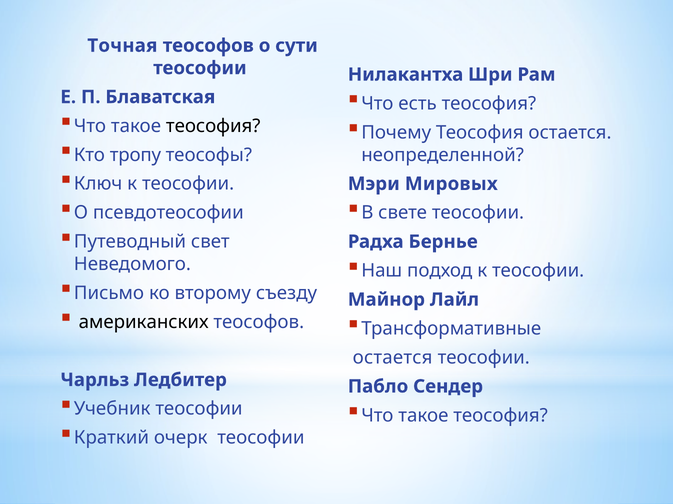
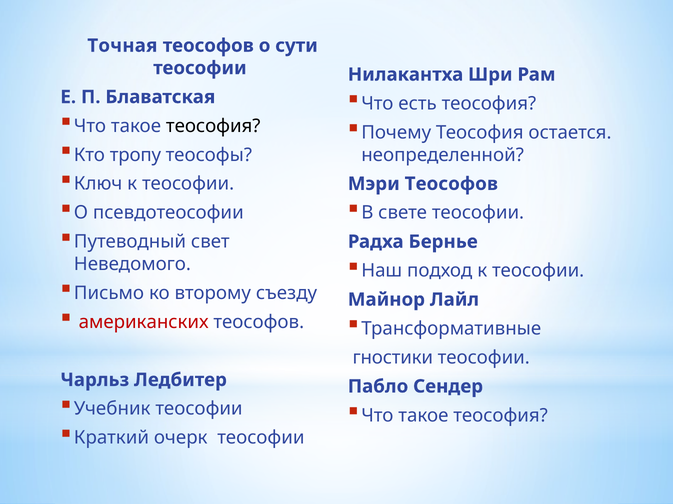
Мэри Мировых: Мировых -> Теософов (451, 184)
американских colour: black -> red (144, 322)
остается: остается -> гностики (393, 358)
